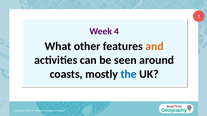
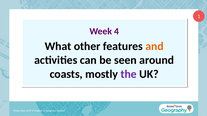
the colour: blue -> purple (129, 74)
